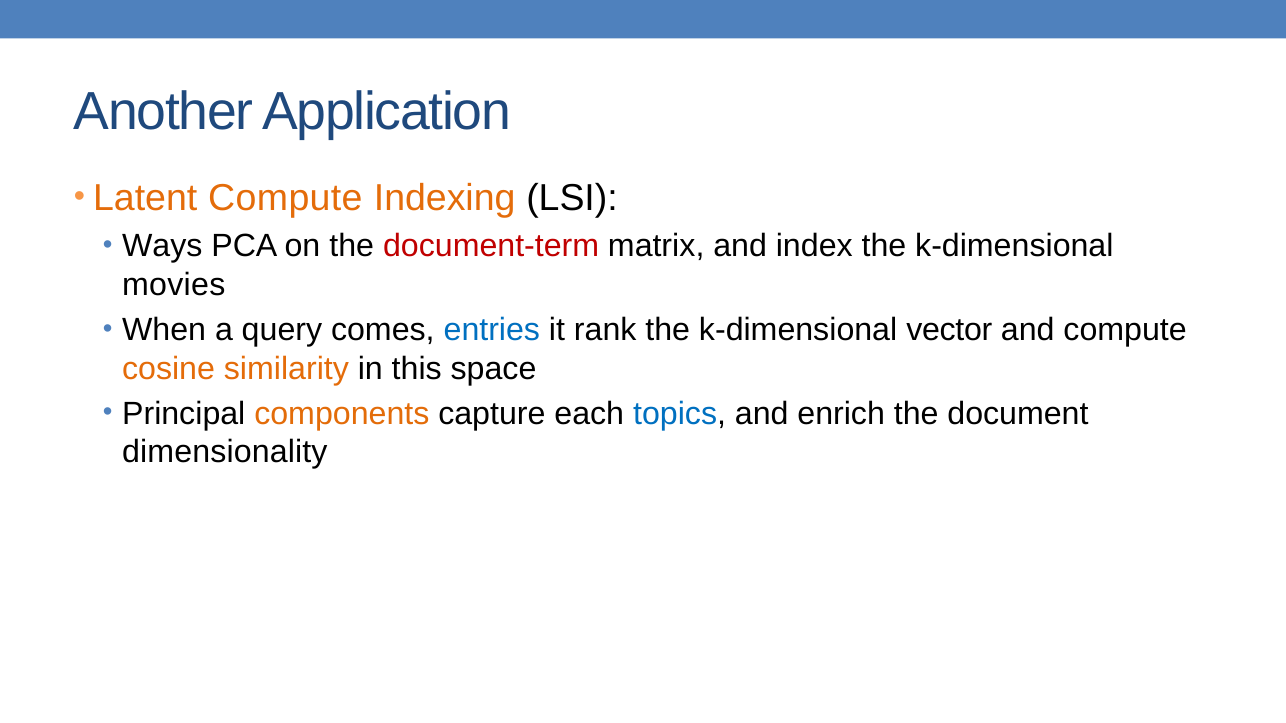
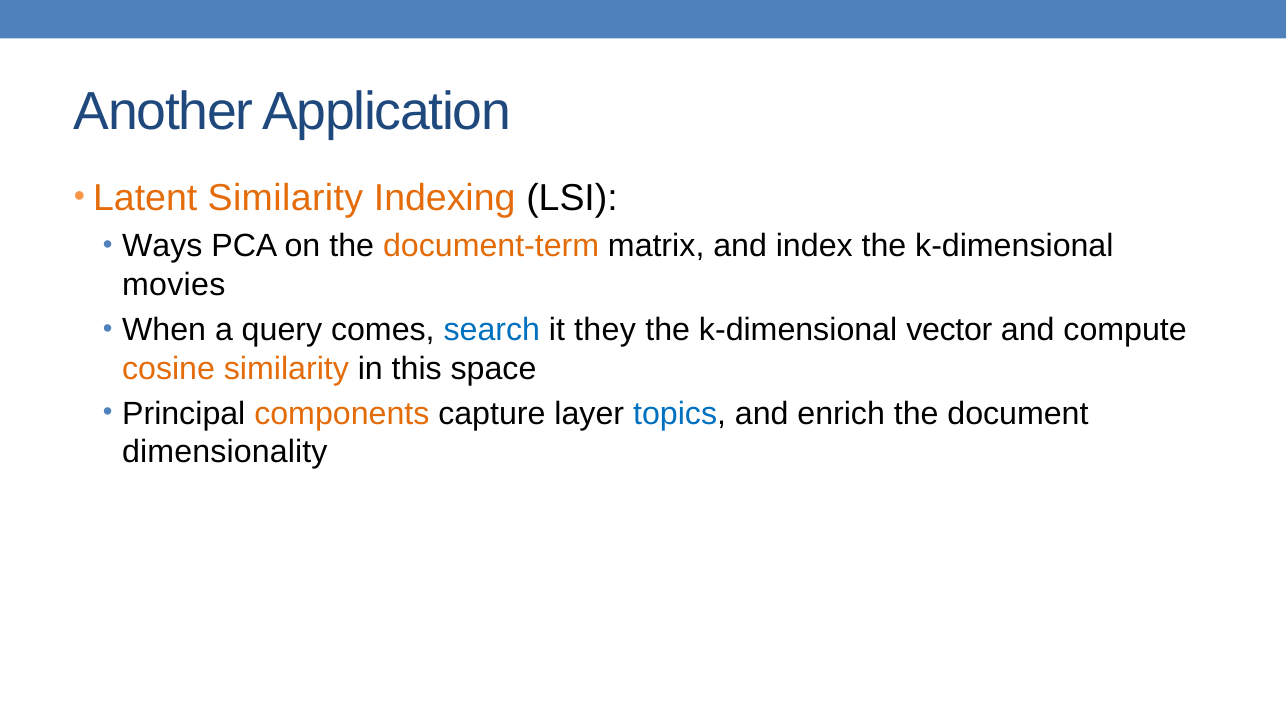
Latent Compute: Compute -> Similarity (285, 199)
document-term colour: red -> orange (491, 246)
entries: entries -> search (492, 330)
rank: rank -> they (605, 330)
each: each -> layer (589, 414)
